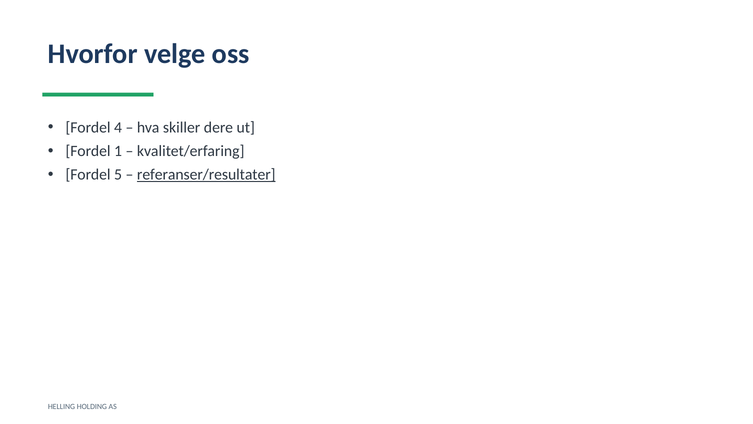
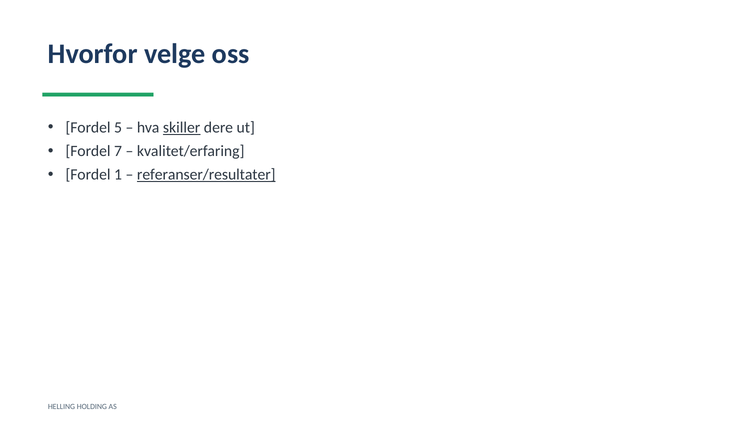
4: 4 -> 5 (118, 128)
skiller underline: none -> present (182, 128)
1: 1 -> 7 (118, 151)
5: 5 -> 1 (118, 175)
